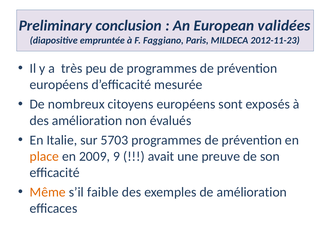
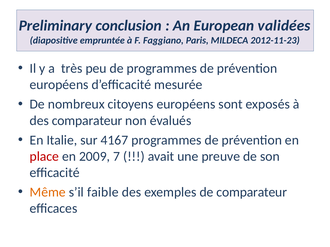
des amélioration: amélioration -> comparateur (87, 121)
5703: 5703 -> 4167 (114, 140)
place colour: orange -> red (44, 157)
9: 9 -> 7 (117, 157)
de amélioration: amélioration -> comparateur (252, 193)
